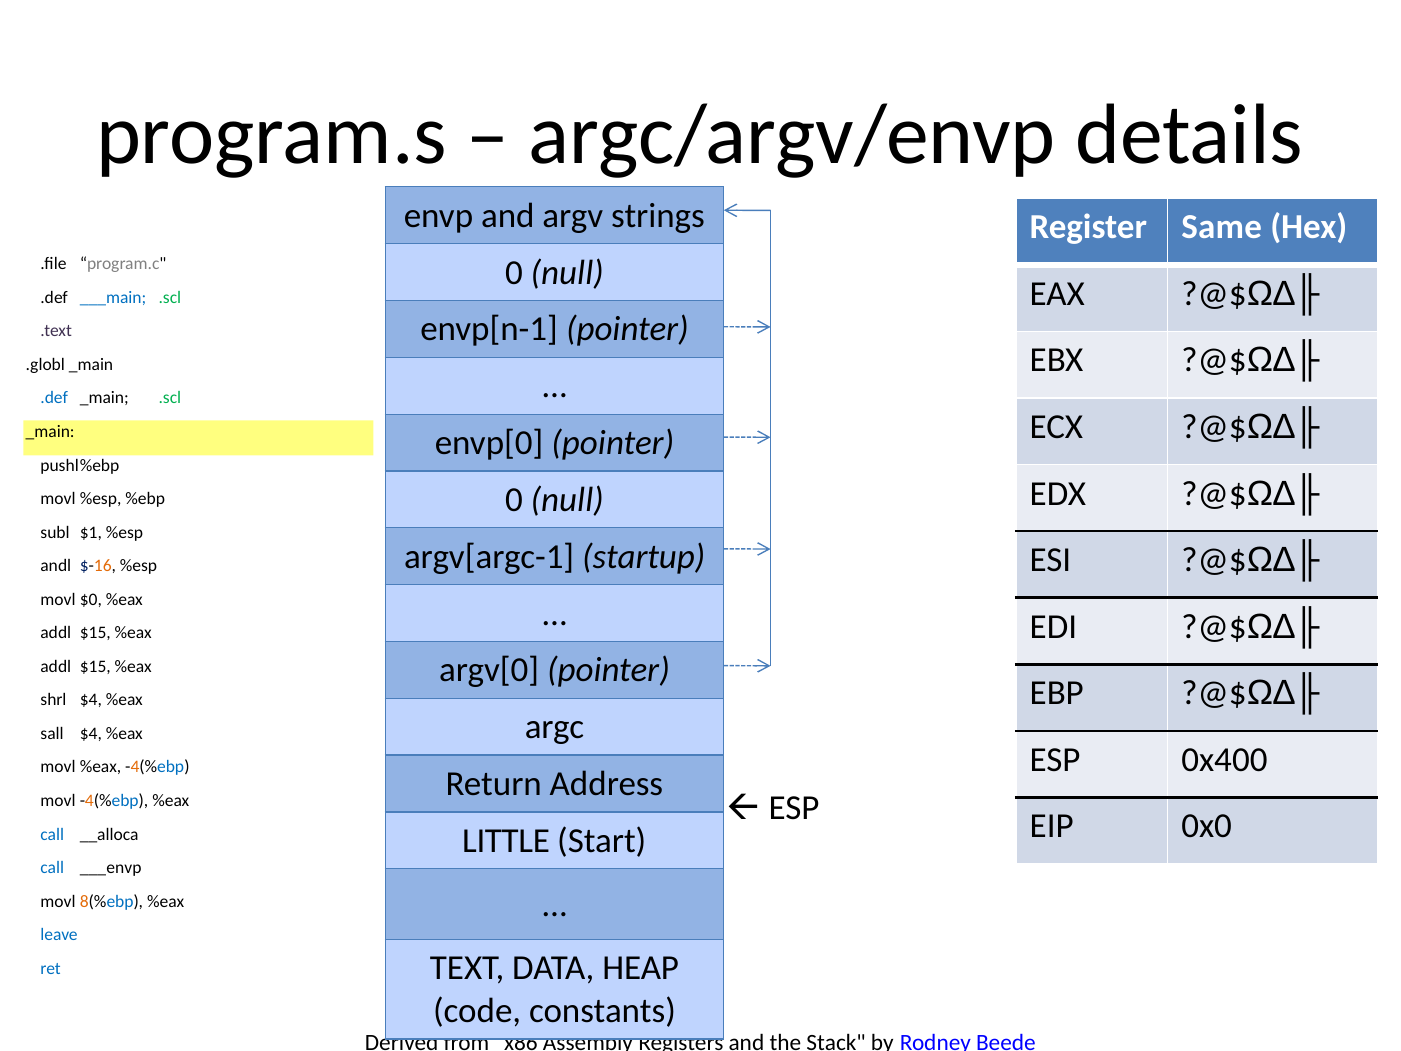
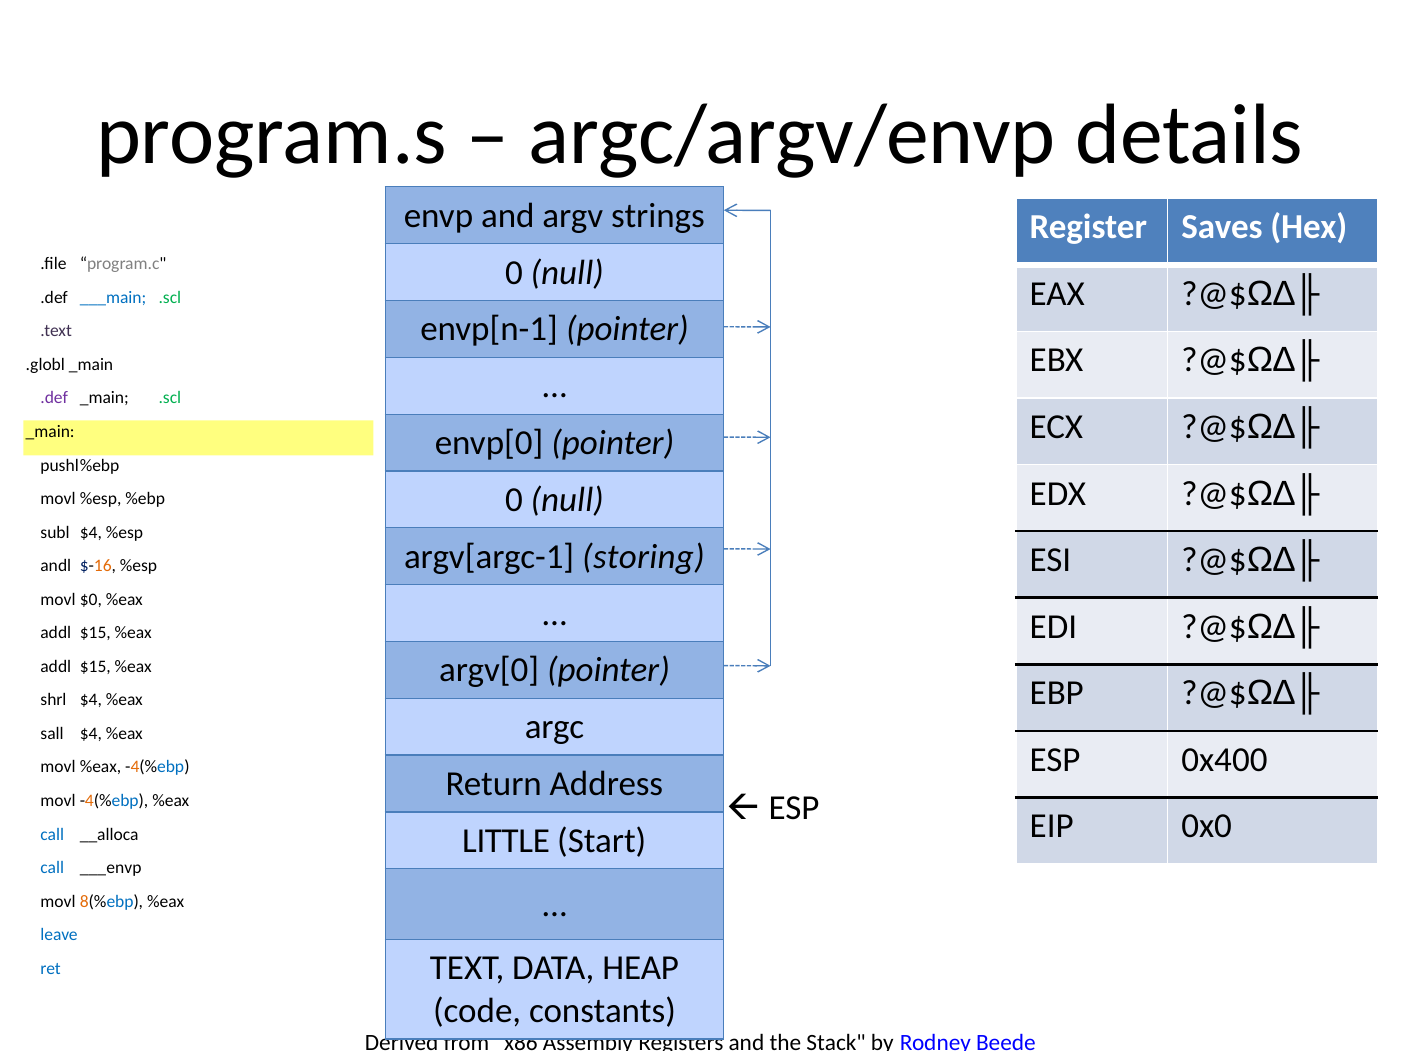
Same: Same -> Saves (1222, 227)
.def colour: blue -> purple (54, 398)
subl $1: $1 -> $4 (91, 532)
startup: startup -> storing (644, 557)
